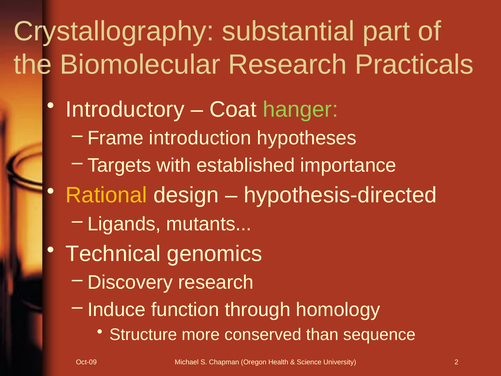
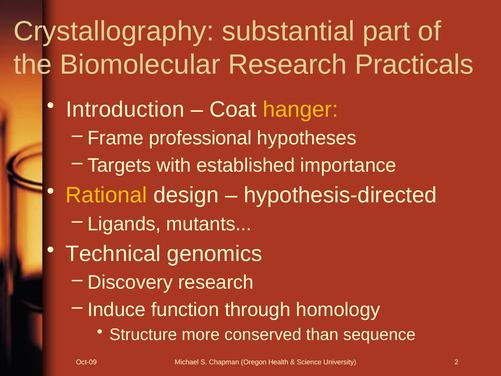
Introductory: Introductory -> Introduction (125, 109)
hanger colour: light green -> yellow (300, 109)
introduction: introduction -> professional (200, 138)
